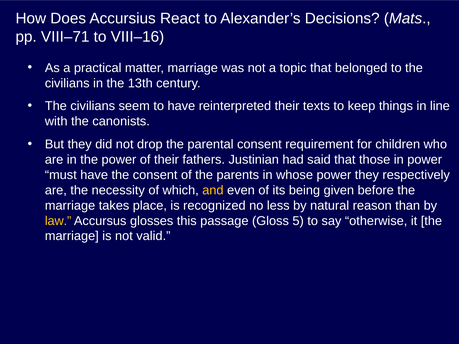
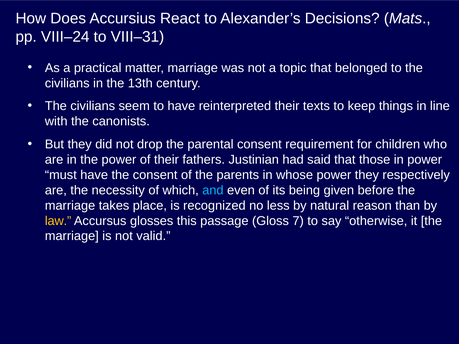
VIII–71: VIII–71 -> VIII–24 (65, 37)
VIII–16: VIII–16 -> VIII–31 (137, 37)
and colour: yellow -> light blue (213, 190)
5: 5 -> 7 (298, 221)
